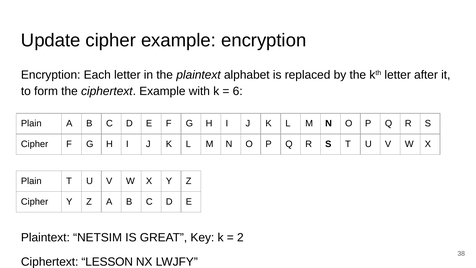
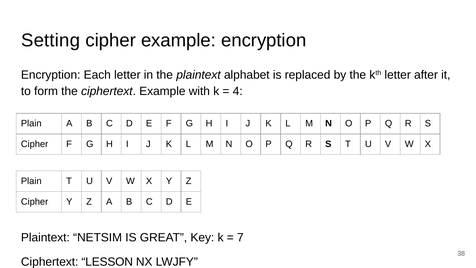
Update: Update -> Setting (51, 40)
6: 6 -> 4 (238, 91)
2: 2 -> 7 (240, 237)
